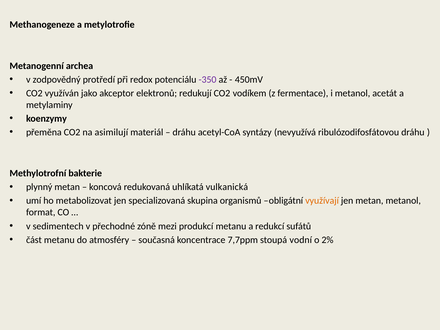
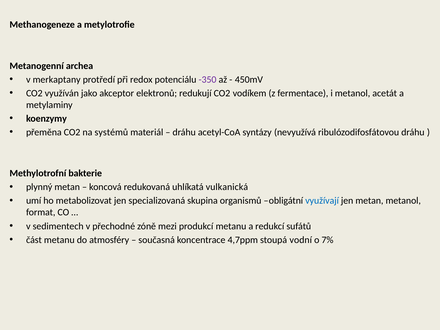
zodpovědný: zodpovědný -> merkaptany (57, 79)
asimilují: asimilují -> systémů (111, 132)
využívají colour: orange -> blue (322, 201)
7,7ppm: 7,7ppm -> 4,7ppm (243, 240)
2%: 2% -> 7% (327, 240)
